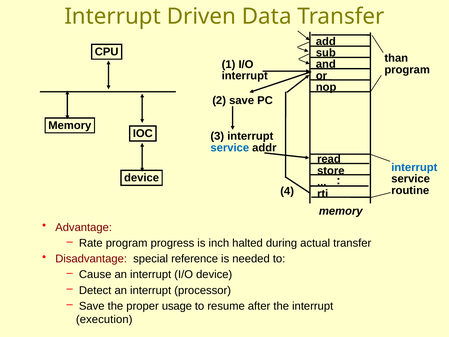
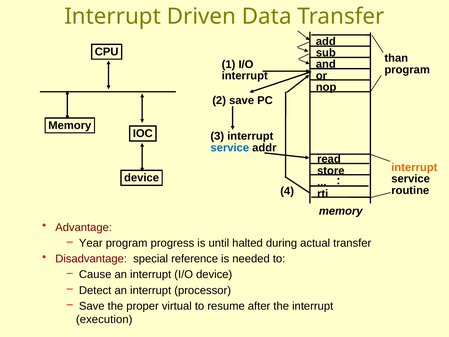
interrupt colour: blue -> orange (414, 167)
Rate: Rate -> Year (91, 243)
inch: inch -> until (219, 243)
usage: usage -> virtual (177, 306)
